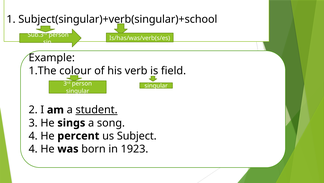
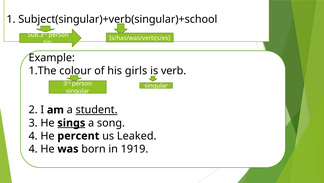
verb: verb -> girls (136, 71)
field: field -> verb (174, 71)
sings underline: none -> present (71, 122)
Subject: Subject -> Leaked (137, 135)
1923: 1923 -> 1919 (135, 148)
